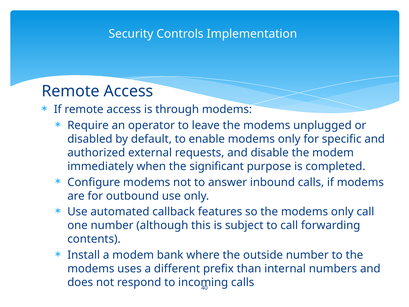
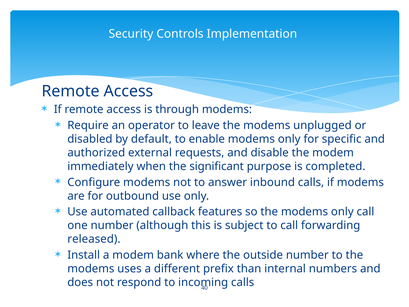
contents: contents -> released (94, 239)
